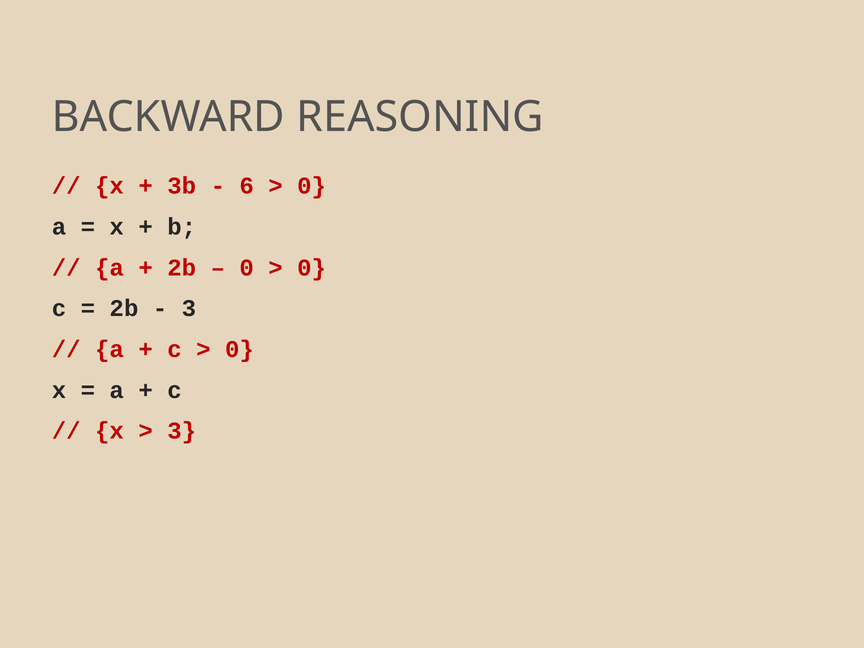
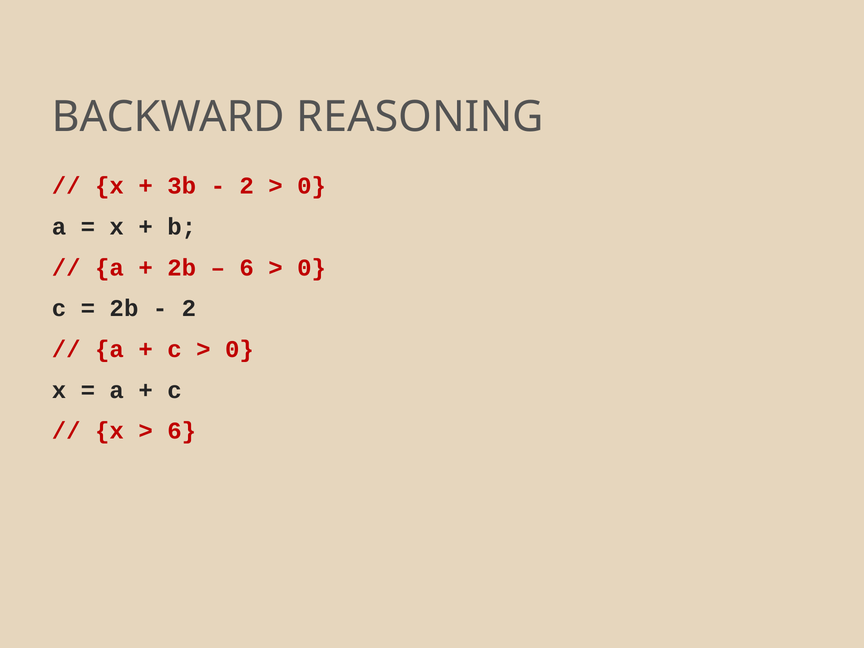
6: 6 -> 2 (247, 186)
0: 0 -> 6 (247, 268)
3: 3 -> 2 (189, 308)
3: 3 -> 6 (182, 431)
